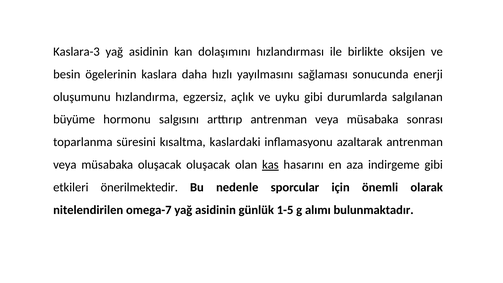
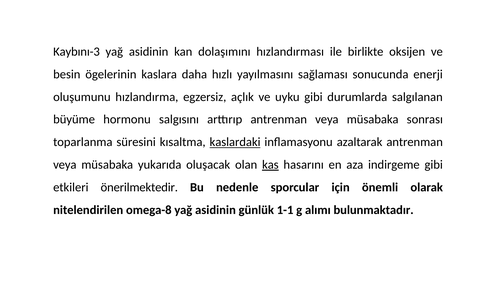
Kaslara-3: Kaslara-3 -> Kaybını-3 (77, 52)
kaslardaki underline: none -> present (235, 142)
müsabaka oluşacak: oluşacak -> yukarıda (160, 165)
omega-7: omega-7 -> omega-8 (149, 210)
1-5: 1-5 -> 1-1 (285, 210)
